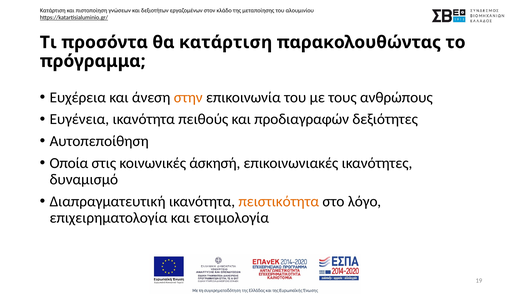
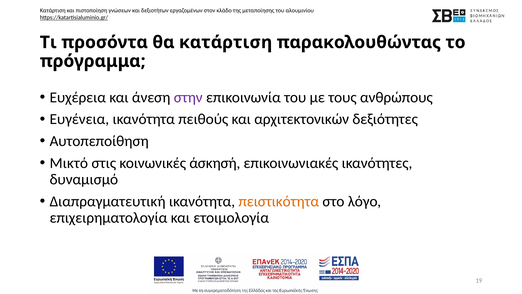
στην colour: orange -> purple (188, 97)
προδιαγραφών: προδιαγραφών -> αρχιτεκτονικών (302, 119)
Οποία: Οποία -> Μικτό (69, 163)
